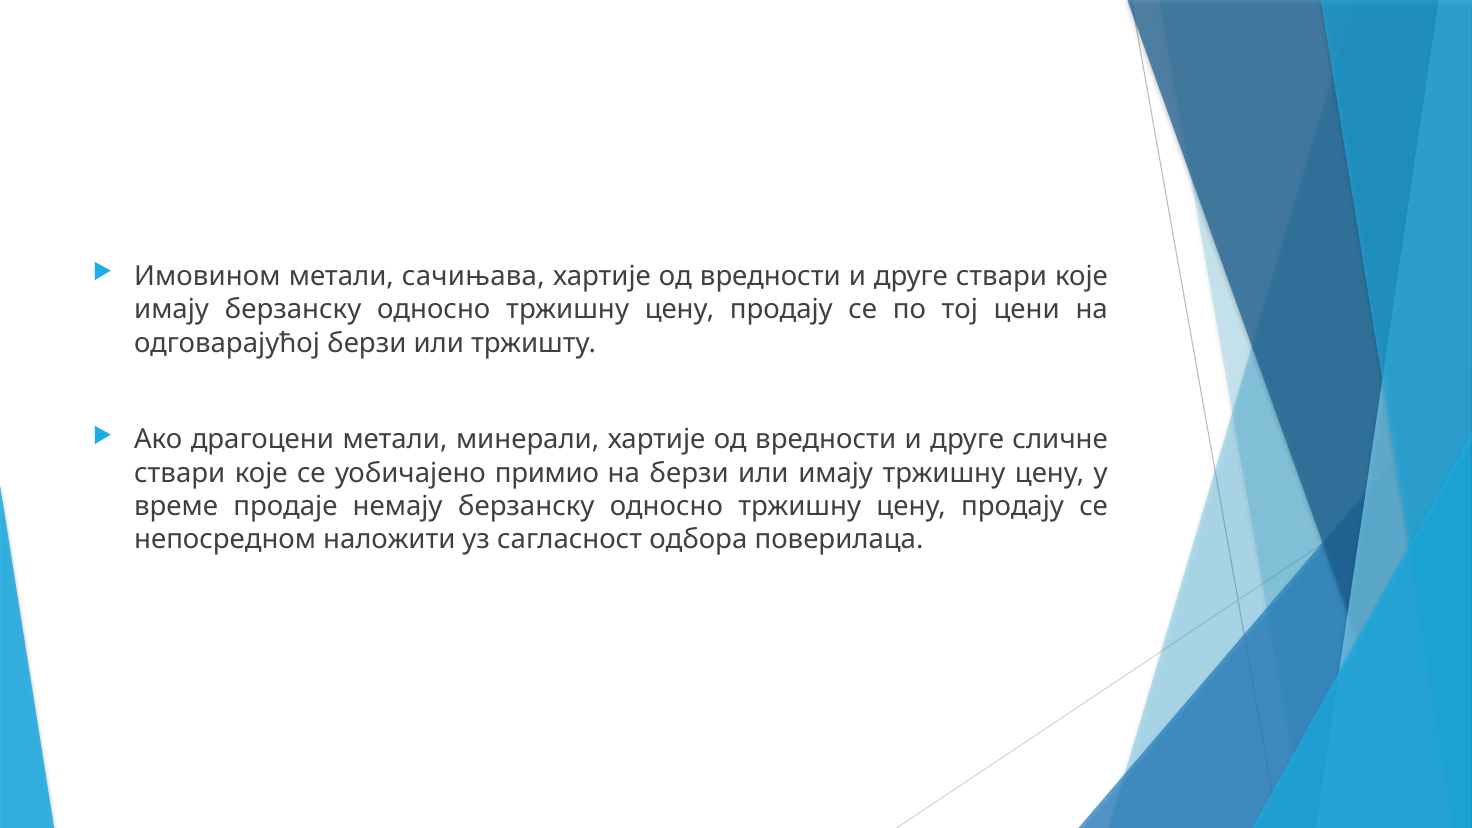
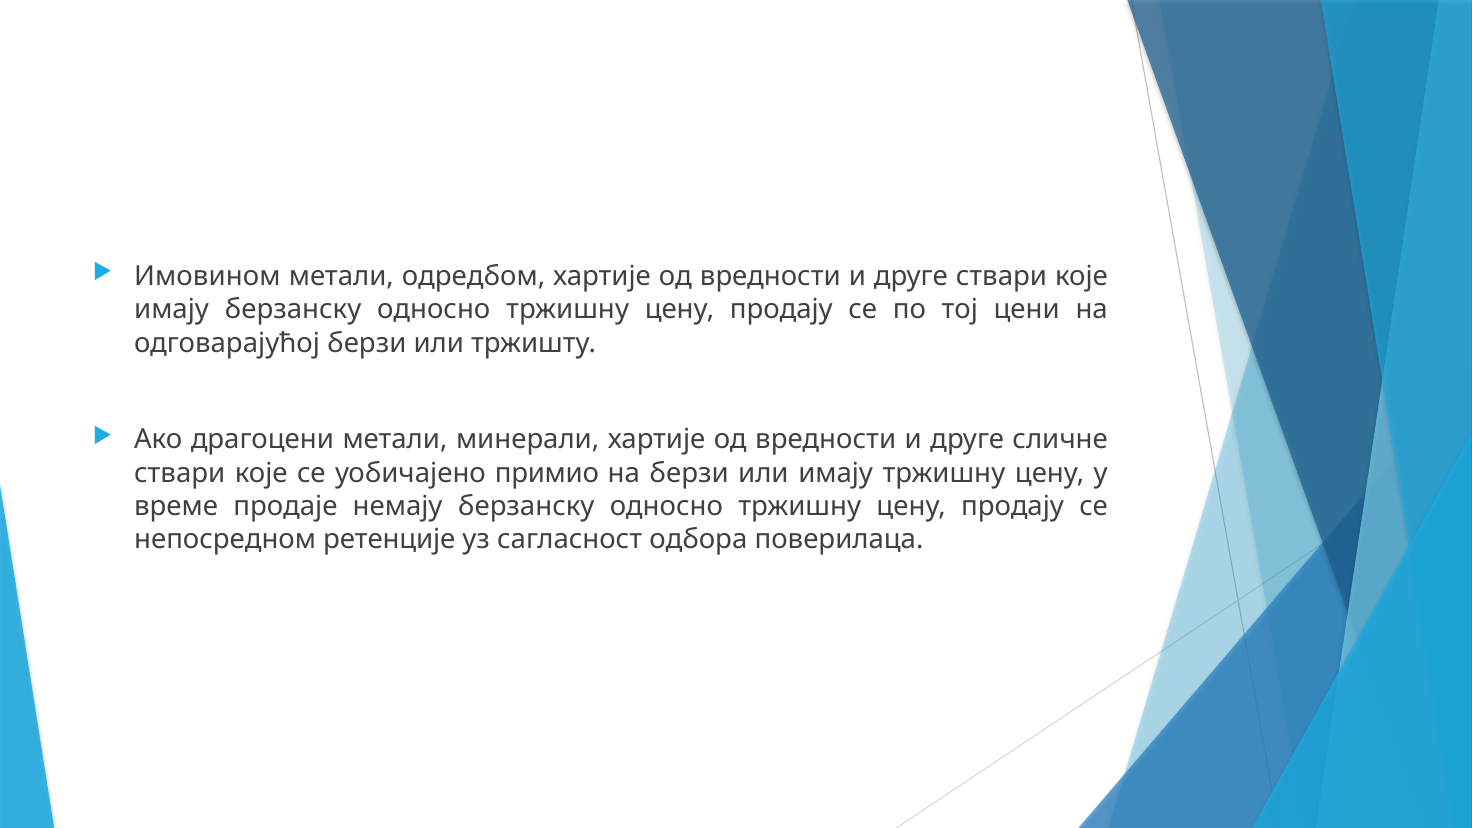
сачињава: сачињава -> одредбом (473, 277)
наложити: наложити -> ретенције (389, 539)
